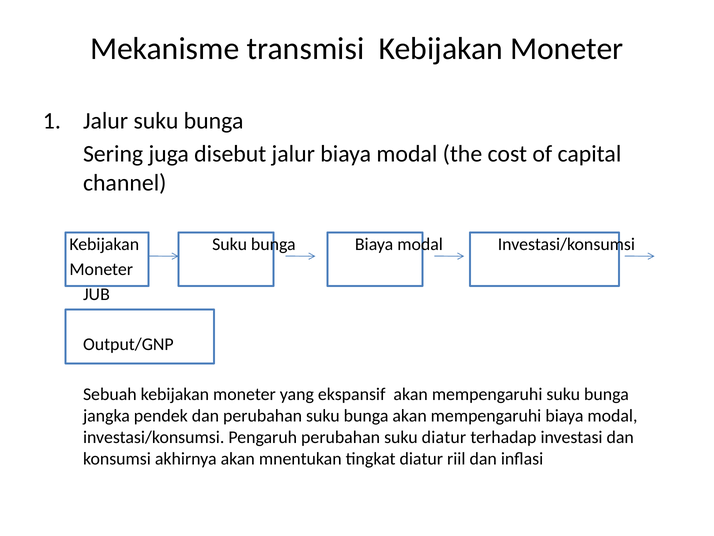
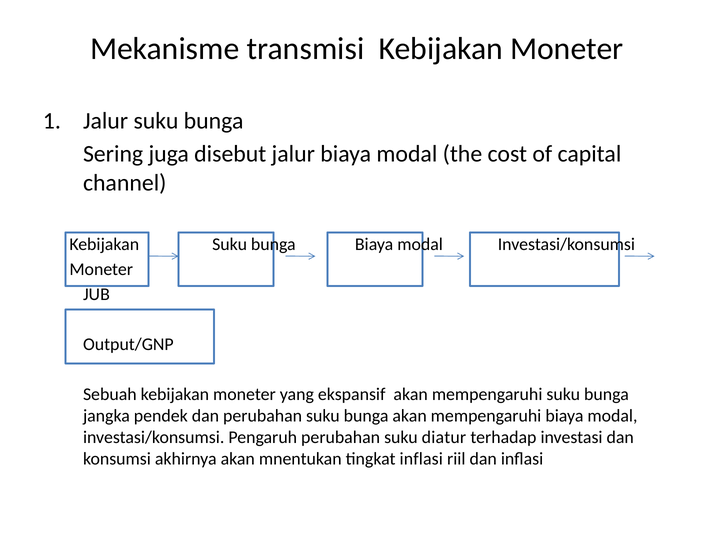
tingkat diatur: diatur -> inflasi (421, 458)
